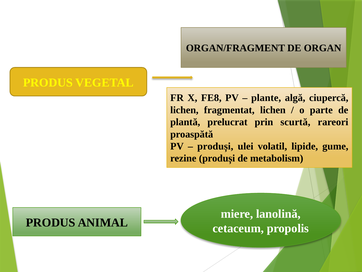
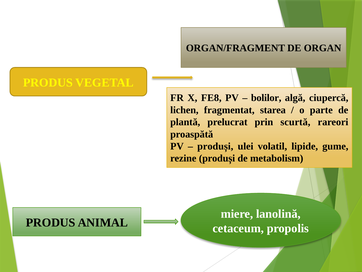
plante: plante -> bolilor (266, 98)
fragmentat lichen: lichen -> starea (273, 110)
